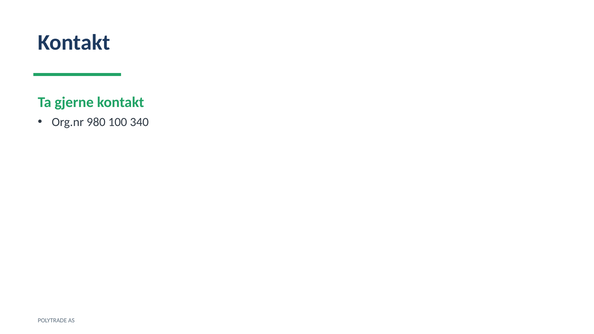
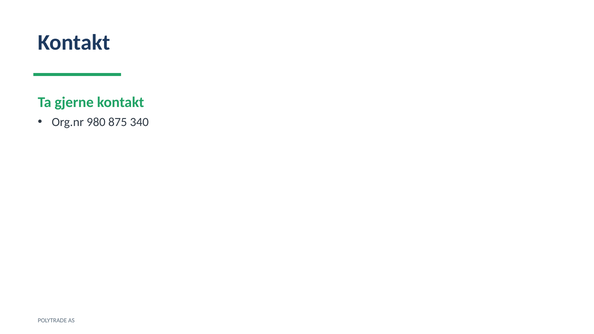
100: 100 -> 875 (118, 122)
